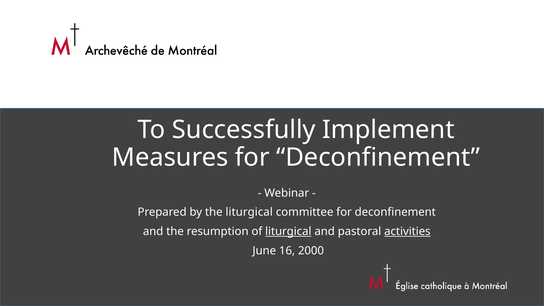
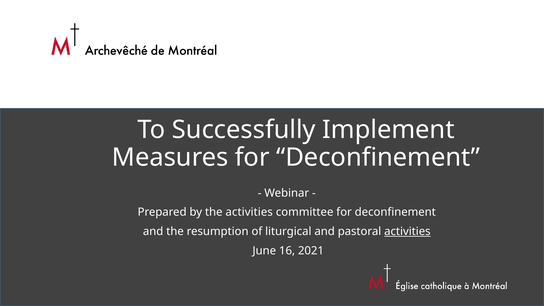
the liturgical: liturgical -> activities (249, 212)
liturgical underline: present -> none (288, 232)
2000: 2000 -> 2021 (311, 251)
